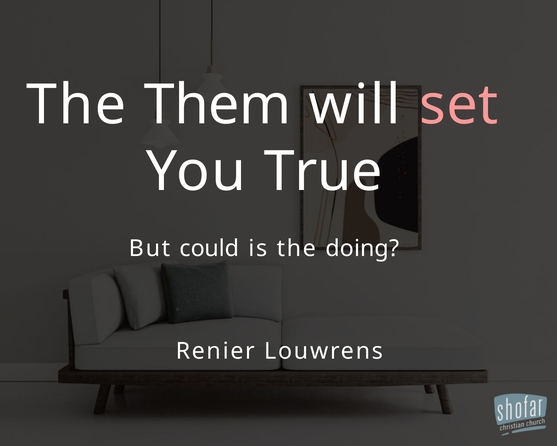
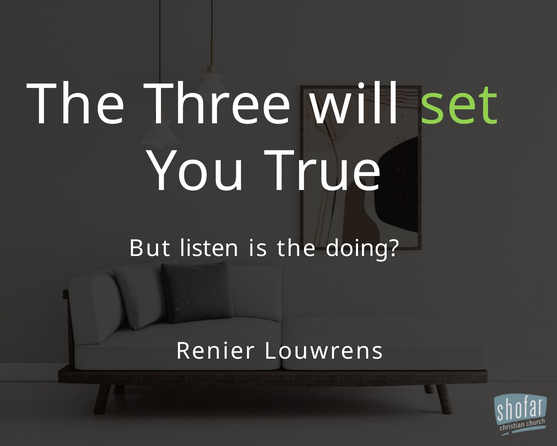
Them: Them -> Three (218, 105)
set colour: pink -> light green (459, 105)
could: could -> listen (209, 248)
